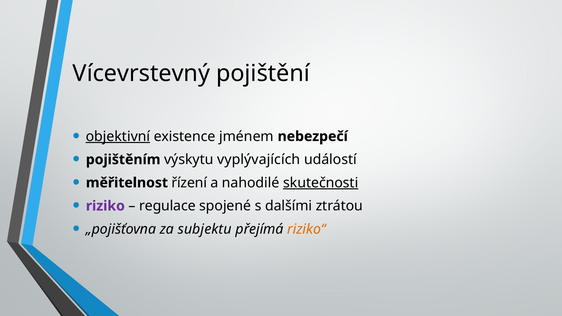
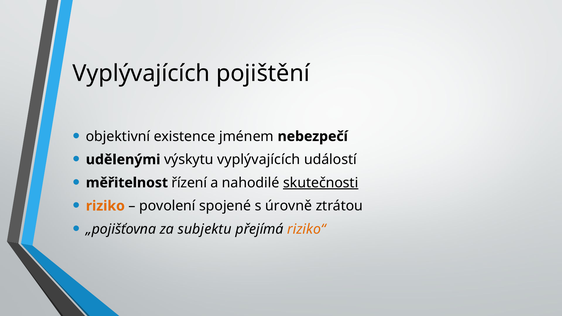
Vícevrstevný: Vícevrstevný -> Vyplývajících (141, 74)
objektivní underline: present -> none (118, 136)
pojištěním: pojištěním -> udělenými (123, 160)
riziko colour: purple -> orange (105, 206)
regulace: regulace -> povolení (167, 206)
dalšími: dalšími -> úrovně (289, 206)
